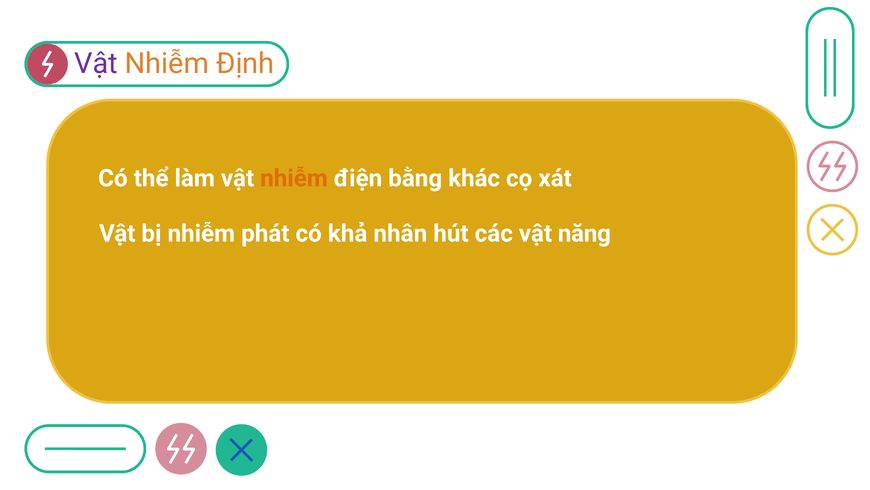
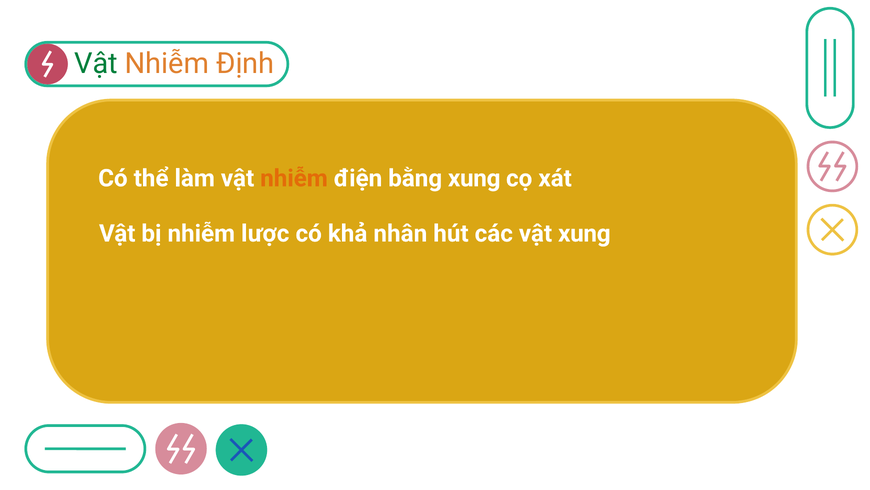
Vật colour: purple -> green (96, 64)
bằng khác: khác -> xung (474, 178)
phát: phát -> lược (265, 233)
vật năng: năng -> xung (584, 233)
